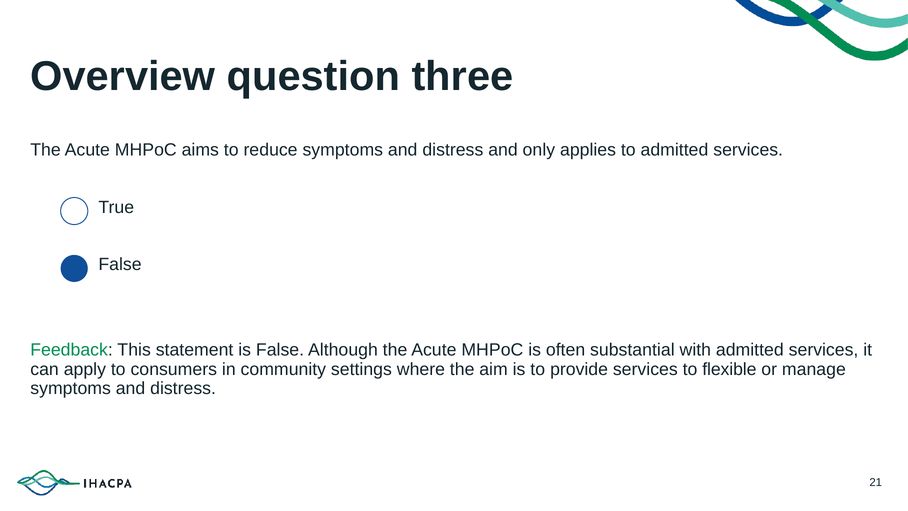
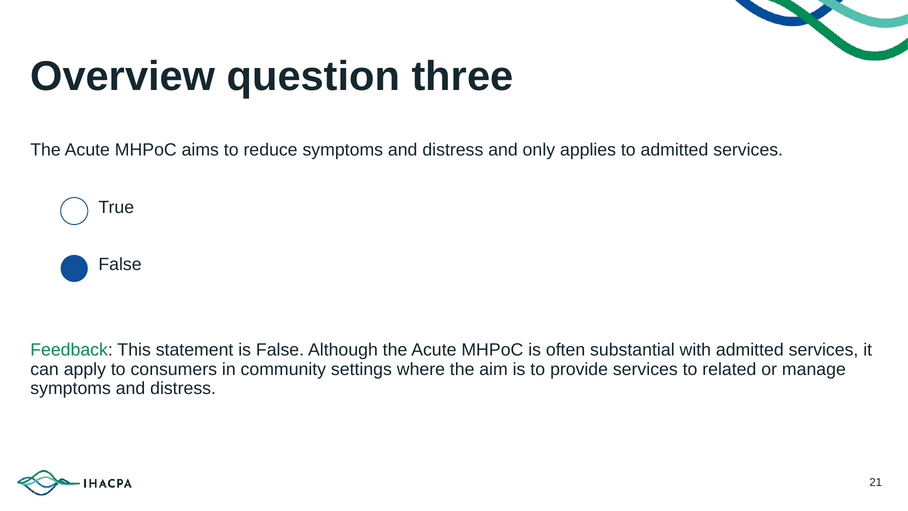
flexible: flexible -> related (729, 369)
